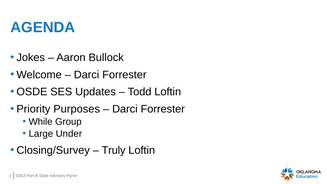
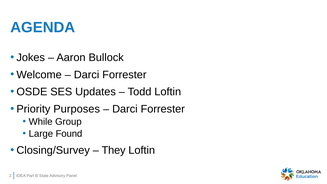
Under: Under -> Found (69, 134)
Truly: Truly -> They (114, 150)
